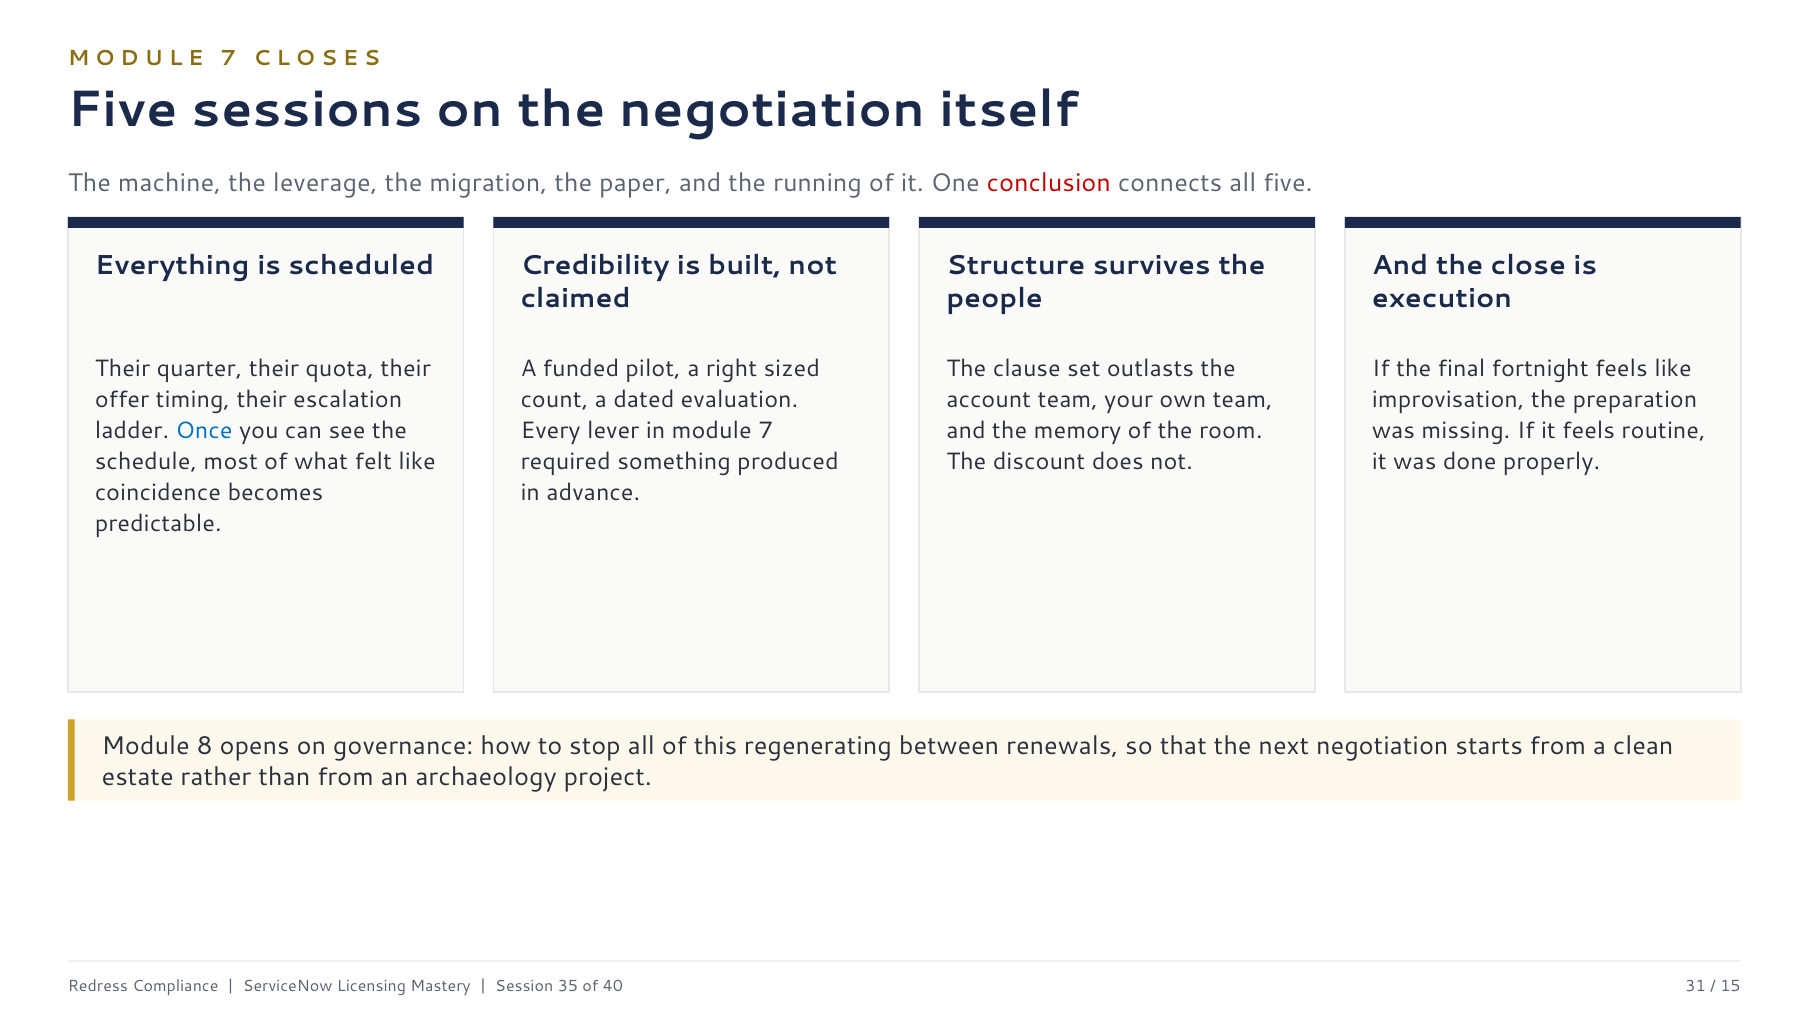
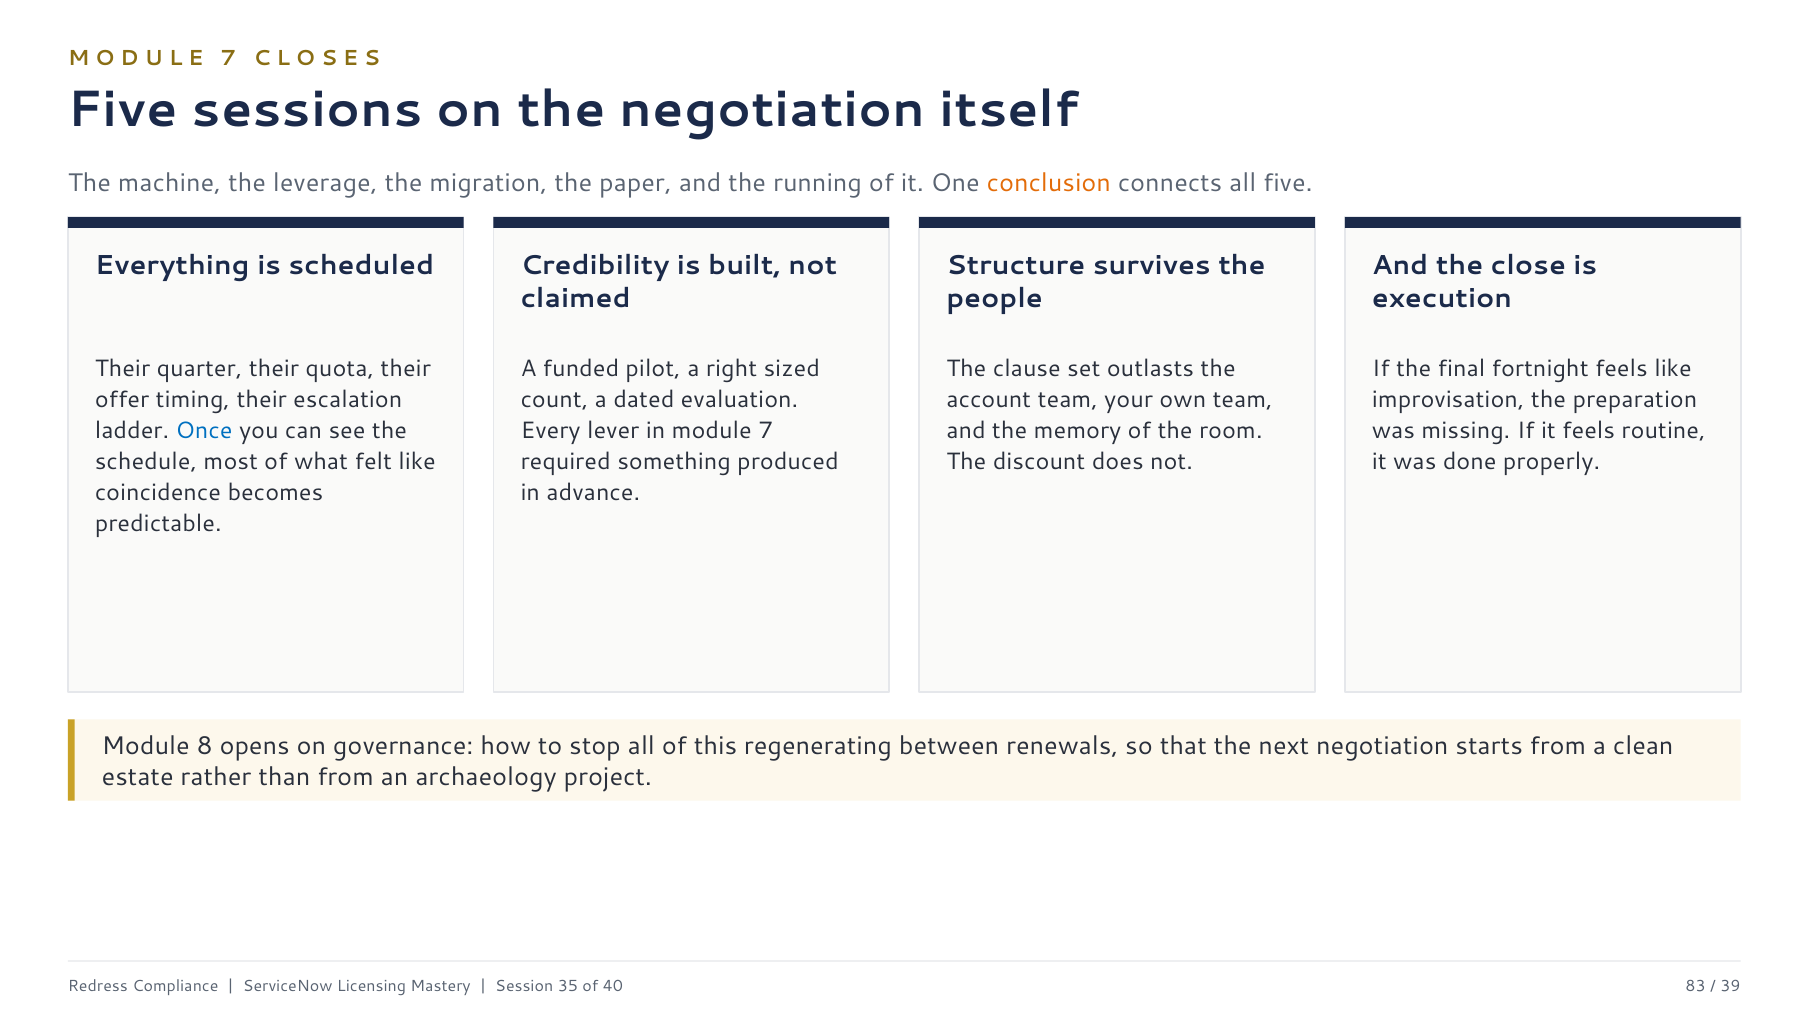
conclusion colour: red -> orange (1049, 183)
31: 31 -> 83 (1696, 986)
15: 15 -> 39 (1730, 986)
